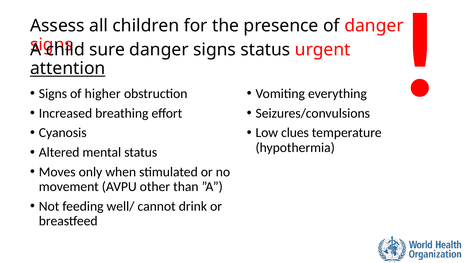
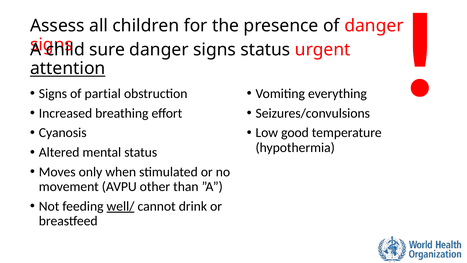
higher: higher -> partial (103, 94)
clues: clues -> good (295, 133)
well/ underline: none -> present (121, 206)
